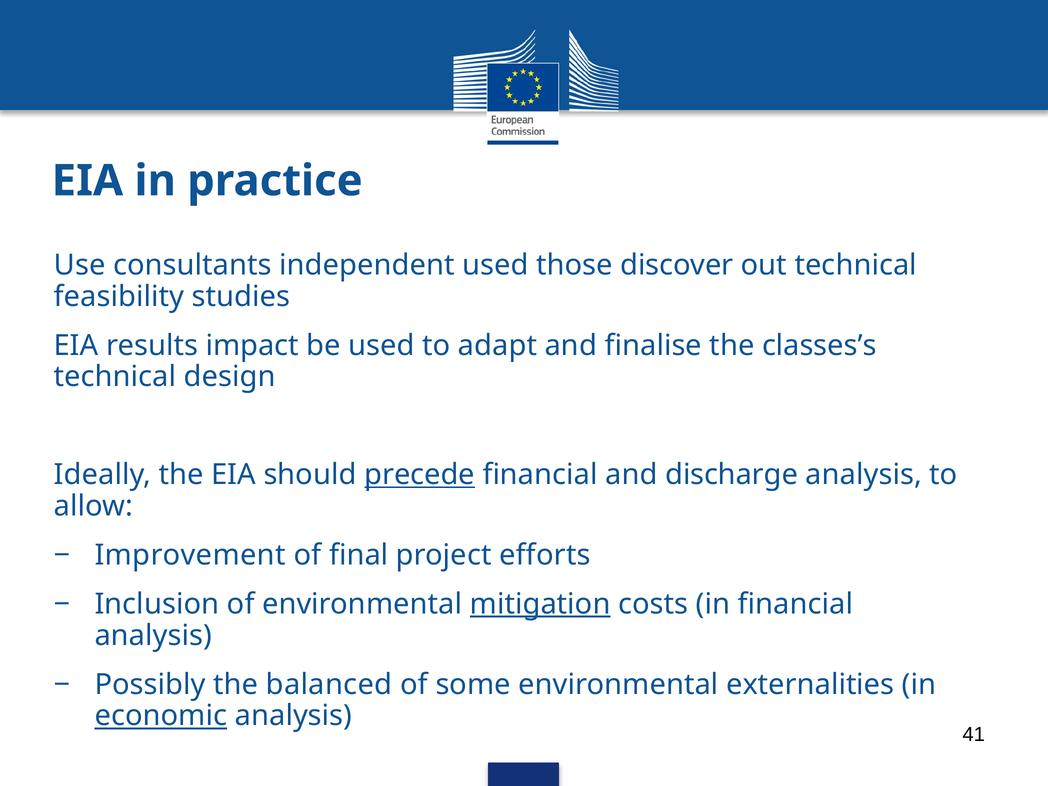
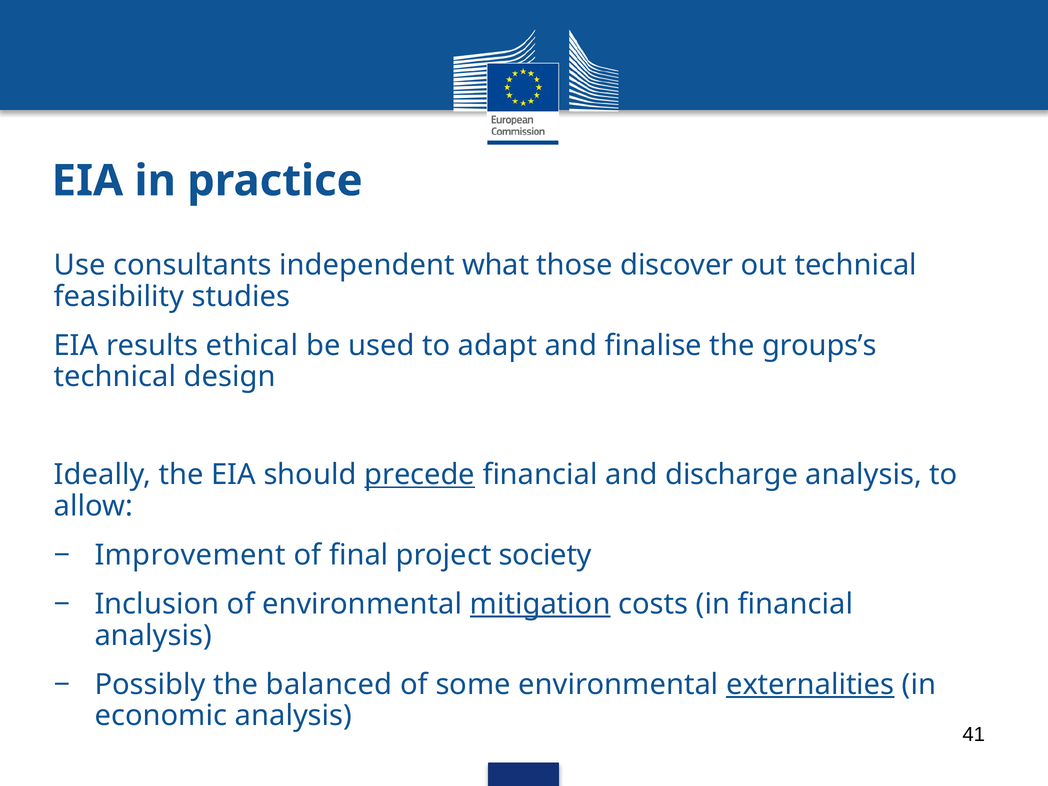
independent used: used -> what (496, 265)
impact: impact -> ethical (252, 345)
classes’s: classes’s -> groups’s (819, 345)
efforts: efforts -> society (545, 555)
externalities underline: none -> present (810, 684)
economic underline: present -> none (161, 716)
